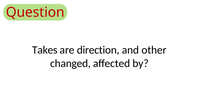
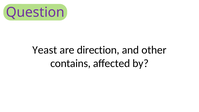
Question colour: red -> purple (35, 12)
Takes: Takes -> Yeast (45, 50)
changed: changed -> contains (70, 63)
